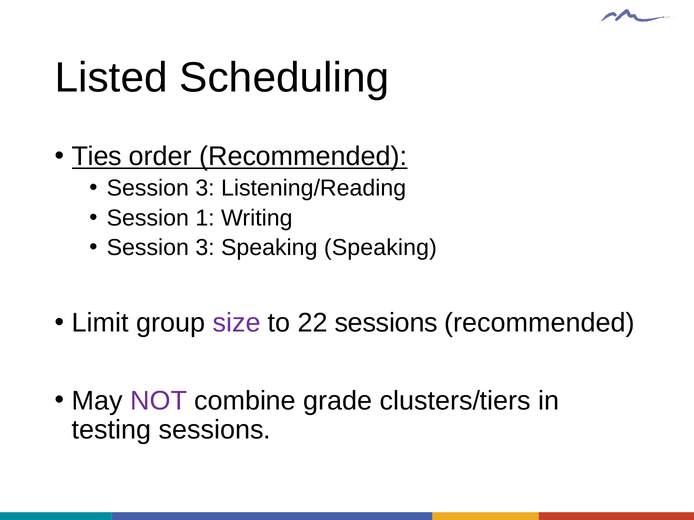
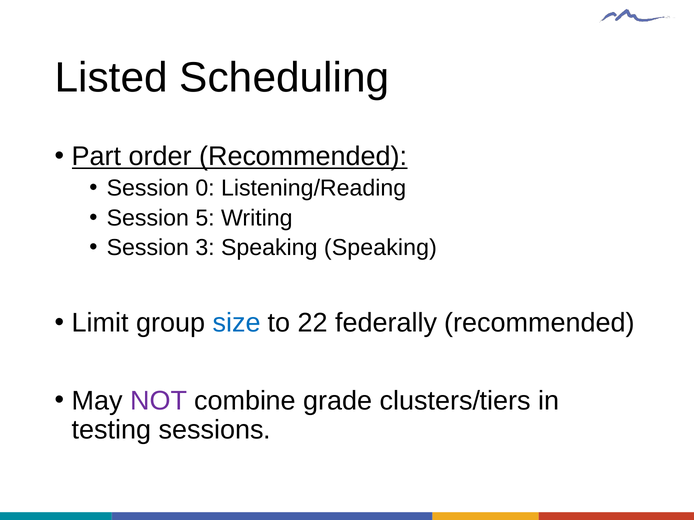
Ties: Ties -> Part (97, 156)
3: 3 -> 0 (205, 188)
1: 1 -> 5 (205, 218)
size colour: purple -> blue (237, 323)
22 sessions: sessions -> federally (386, 323)
